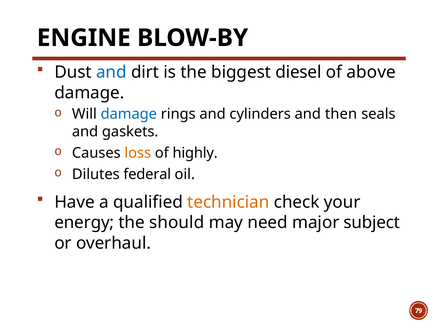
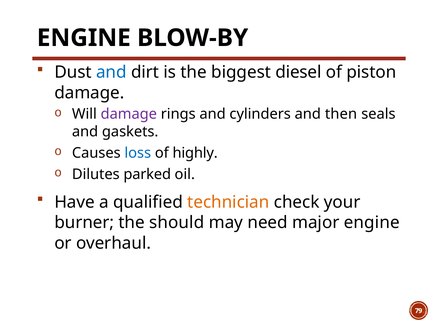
above: above -> piston (371, 72)
damage colour: blue -> purple (129, 114)
loss colour: orange -> blue (138, 153)
federal: federal -> parked (147, 174)
energy: energy -> burner (84, 222)
major subject: subject -> engine (372, 222)
